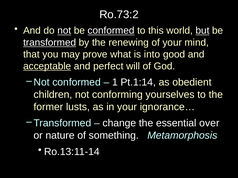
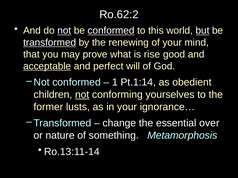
Ro.73:2: Ro.73:2 -> Ro.62:2 (119, 15)
into: into -> rise (152, 54)
not underline: none -> present (82, 95)
